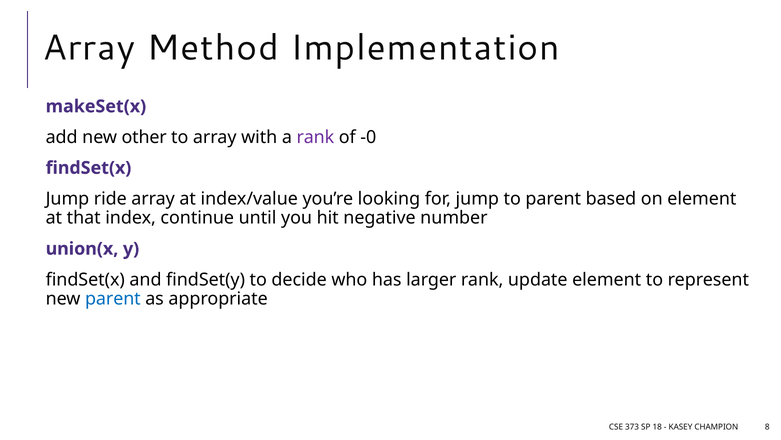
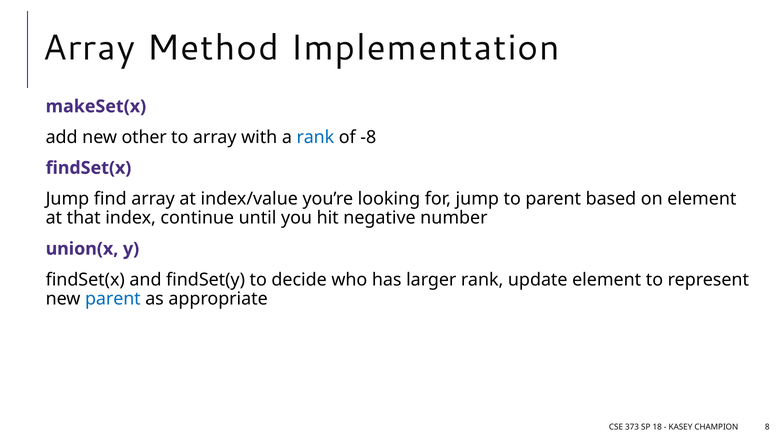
rank colour: purple -> blue (315, 137)
-0: -0 -> -8 (368, 137)
ride: ride -> find (110, 198)
